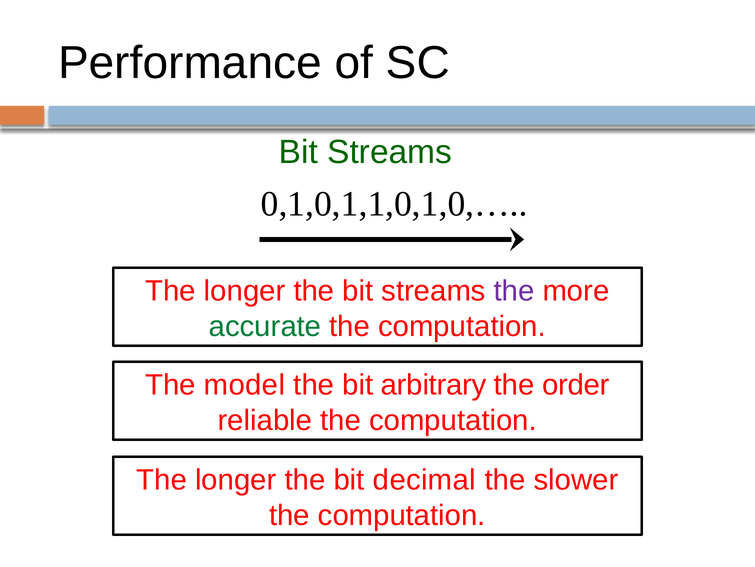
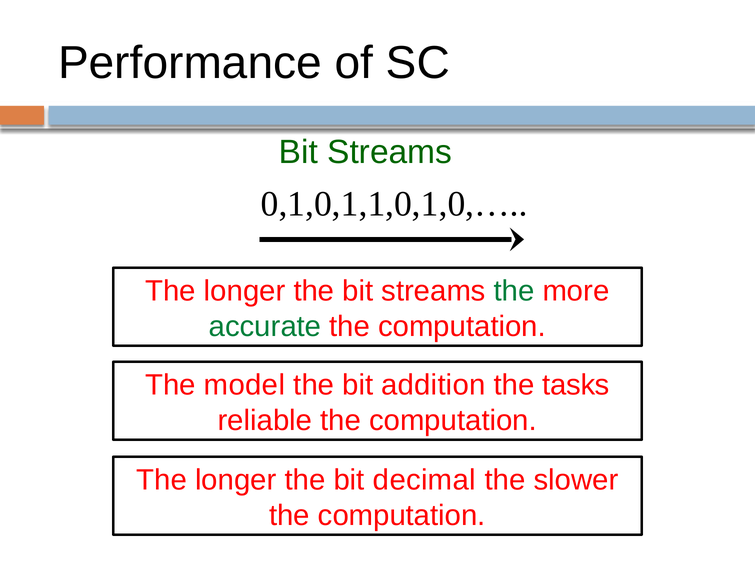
the colour: purple -> green (514, 291)
arbitrary: arbitrary -> addition (433, 385)
order: order -> tasks (576, 385)
